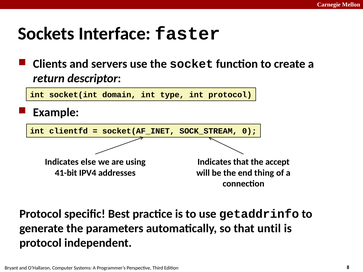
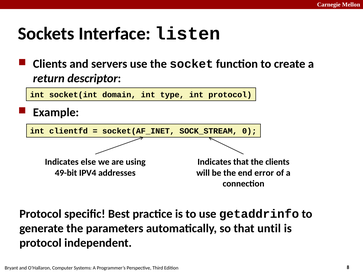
faster: faster -> listen (188, 34)
the accept: accept -> clients (277, 162)
41-bit: 41-bit -> 49-bit (66, 173)
thing: thing -> error (264, 173)
